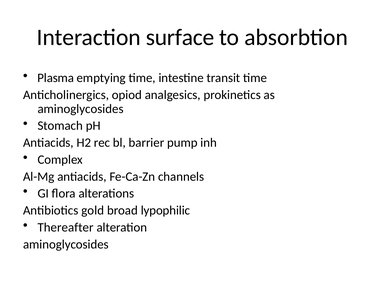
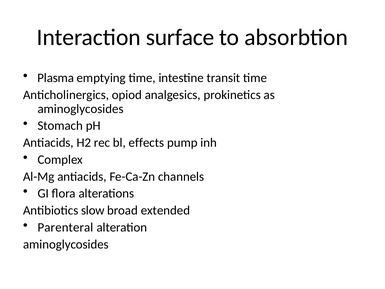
barrier: barrier -> effects (146, 143)
gold: gold -> slow (93, 210)
lypophilic: lypophilic -> extended (165, 210)
Thereafter: Thereafter -> Parenteral (66, 227)
